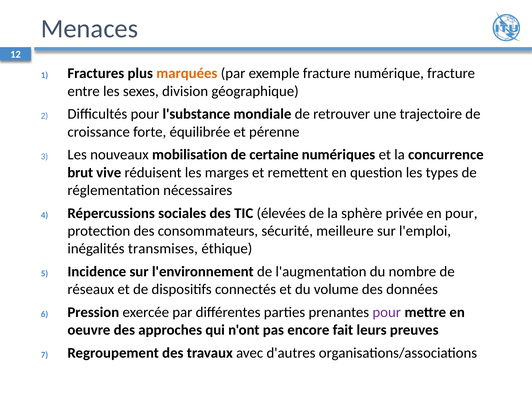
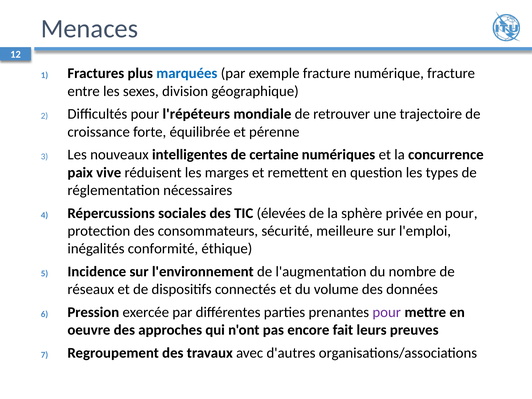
marquées colour: orange -> blue (187, 73)
l'substance: l'substance -> l'répéteurs (196, 114)
mobilisation: mobilisation -> intelligentes (190, 155)
brut: brut -> paix (80, 172)
transmises: transmises -> conformité (163, 249)
